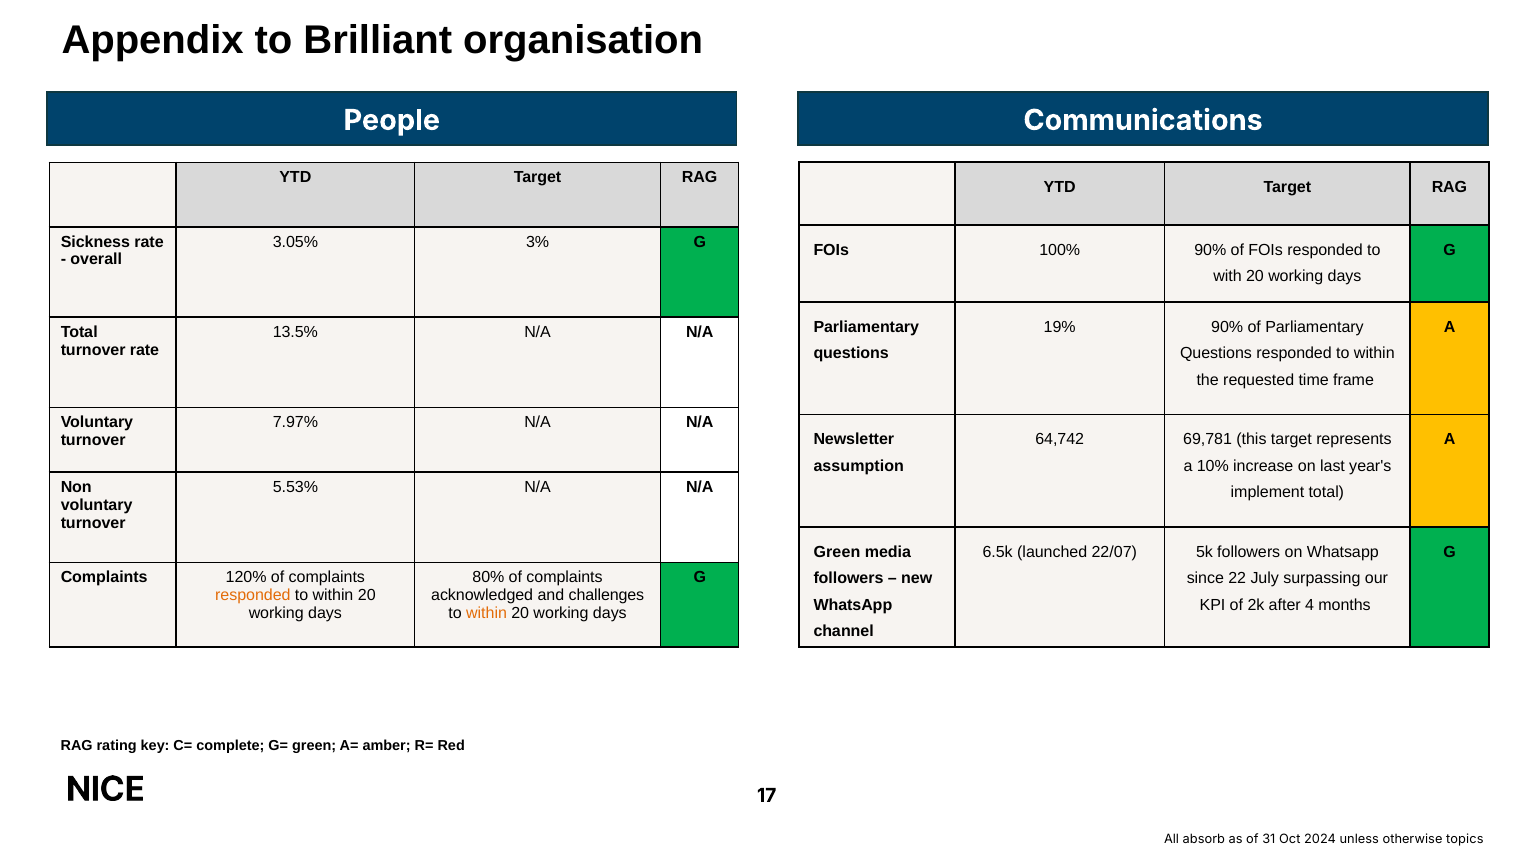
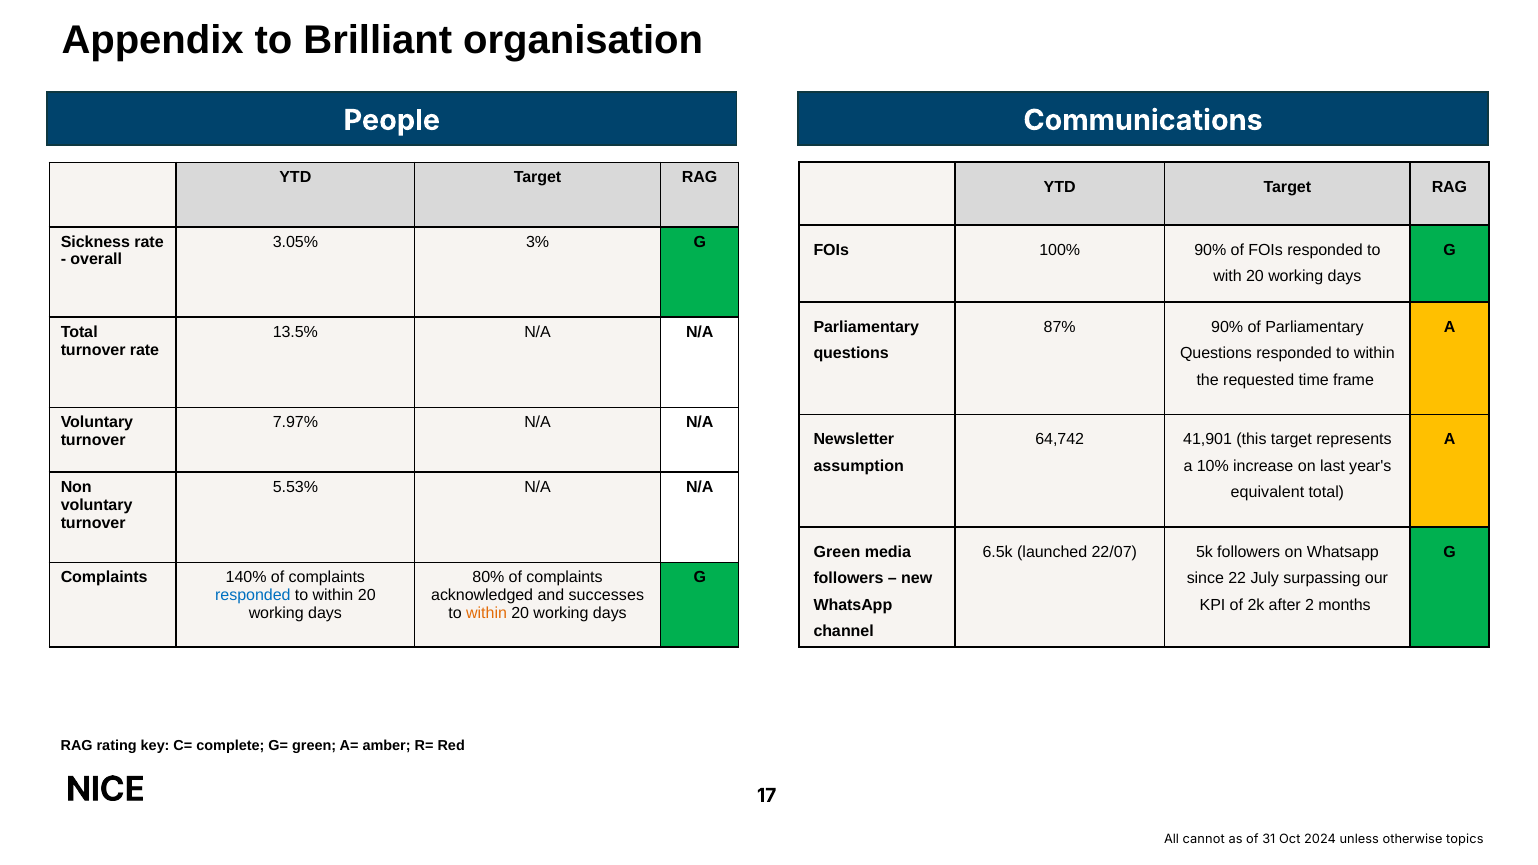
19%: 19% -> 87% (1060, 327)
69,781: 69,781 -> 41,901 (1208, 439)
implement: implement -> equivalent (1267, 492)
120%: 120% -> 140% (246, 577)
responded colour: orange -> blue (253, 595)
challenges: challenges -> successes (606, 595)
4: 4 -> 2 (1309, 605)
absorb: absorb -> cannot (1204, 839)
